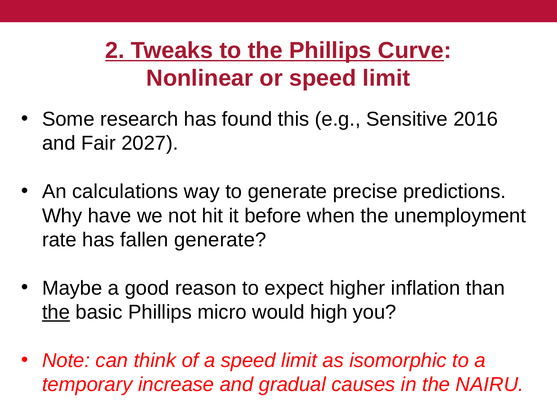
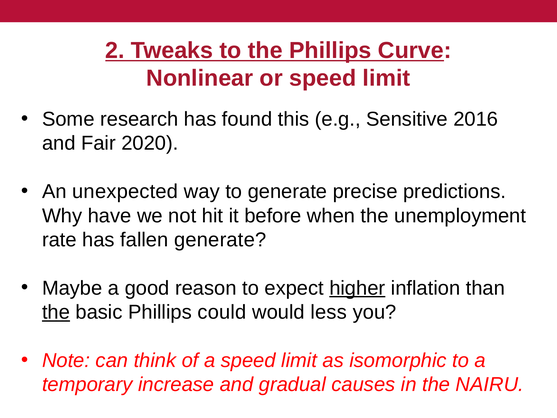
2027: 2027 -> 2020 (150, 143)
calculations: calculations -> unexpected (125, 191)
higher underline: none -> present (357, 288)
micro: micro -> could (222, 312)
high: high -> less (329, 312)
